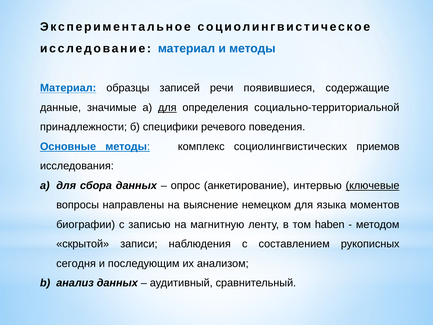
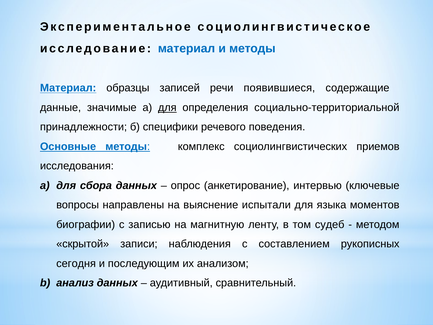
ключевые underline: present -> none (373, 185)
немецком: немецком -> испытали (266, 205)
haben: haben -> судеб (330, 224)
